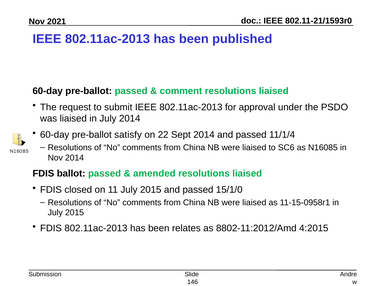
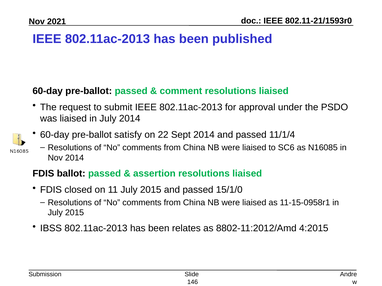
amended: amended -> assertion (154, 174)
FDIS: FDIS -> IBSS (51, 229)
